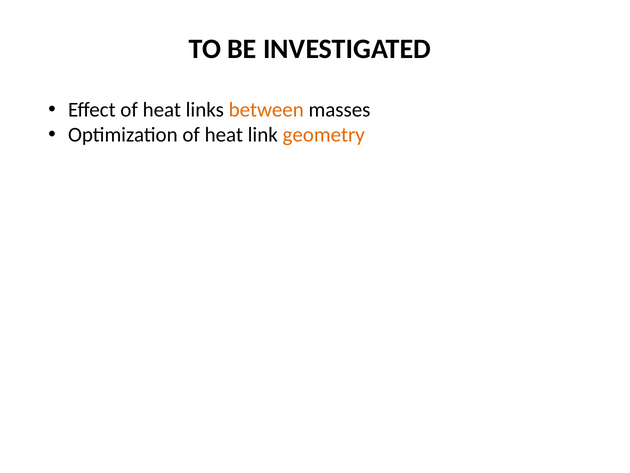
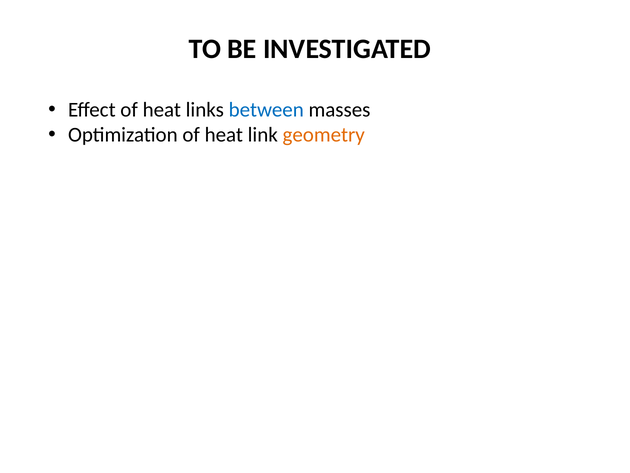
between colour: orange -> blue (266, 110)
